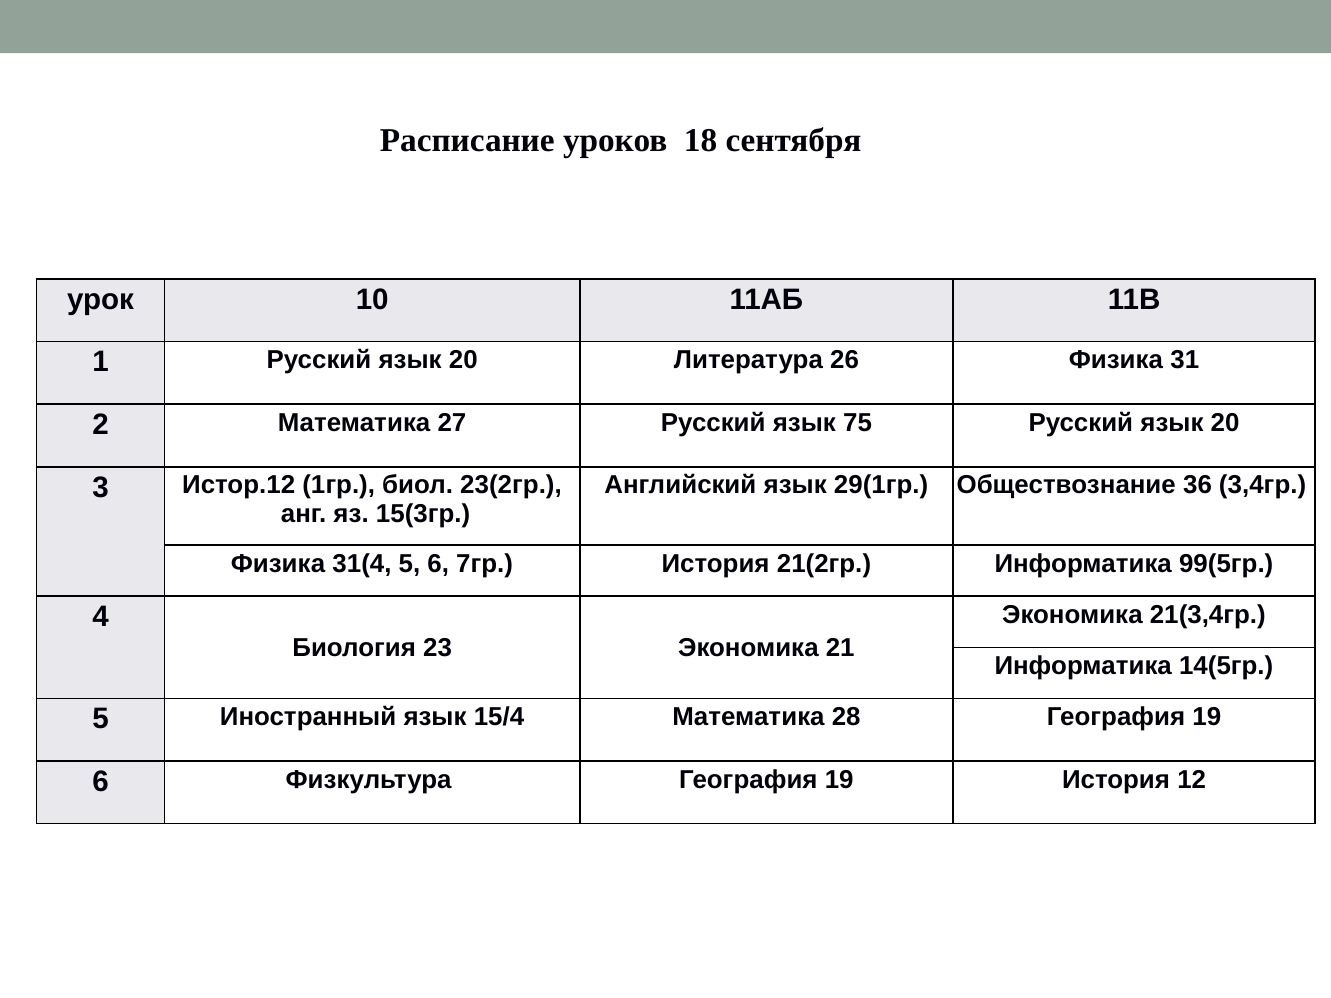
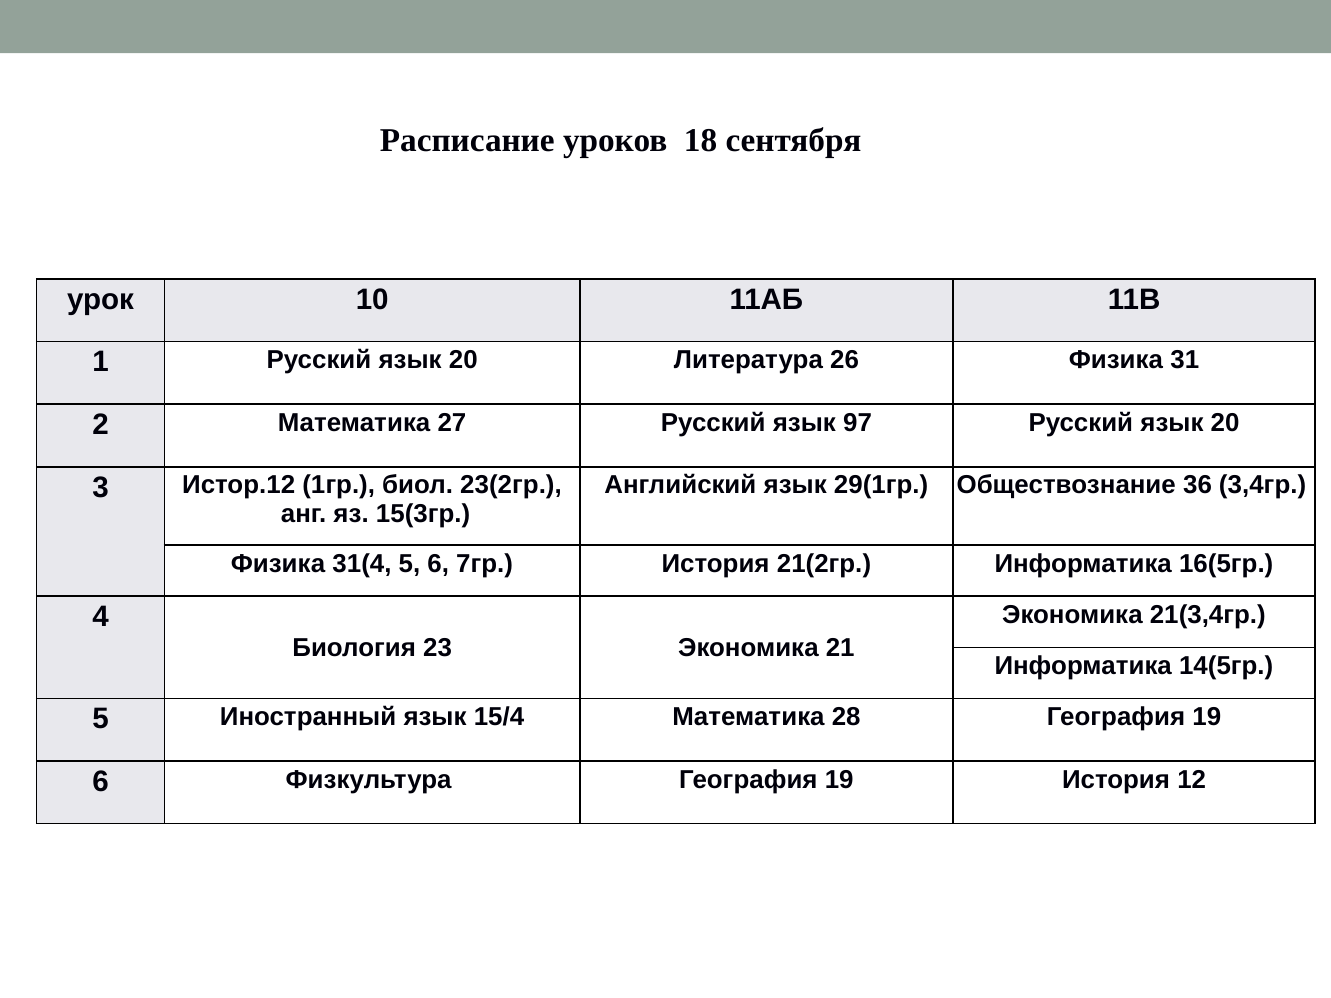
75: 75 -> 97 (858, 423)
99(5гр: 99(5гр -> 16(5гр (1226, 564)
